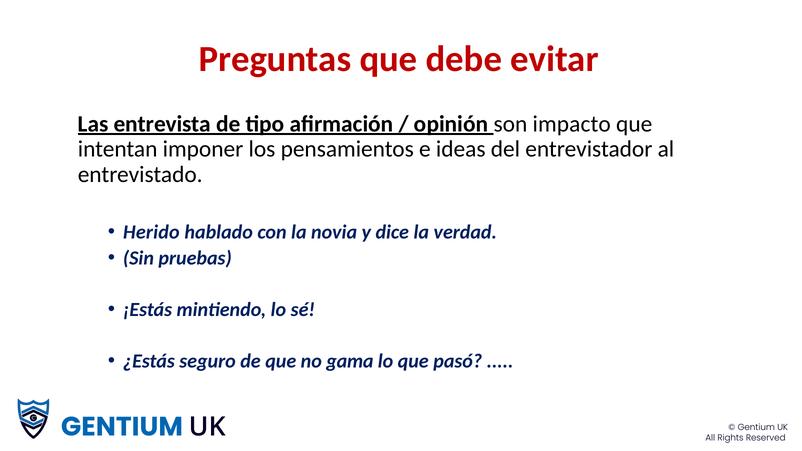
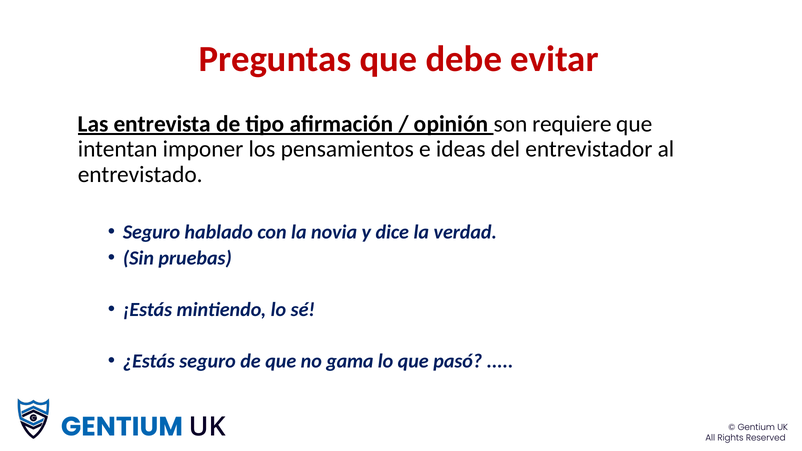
impacto: impacto -> requiere (572, 124)
Herido: Herido -> Seguro (152, 232)
